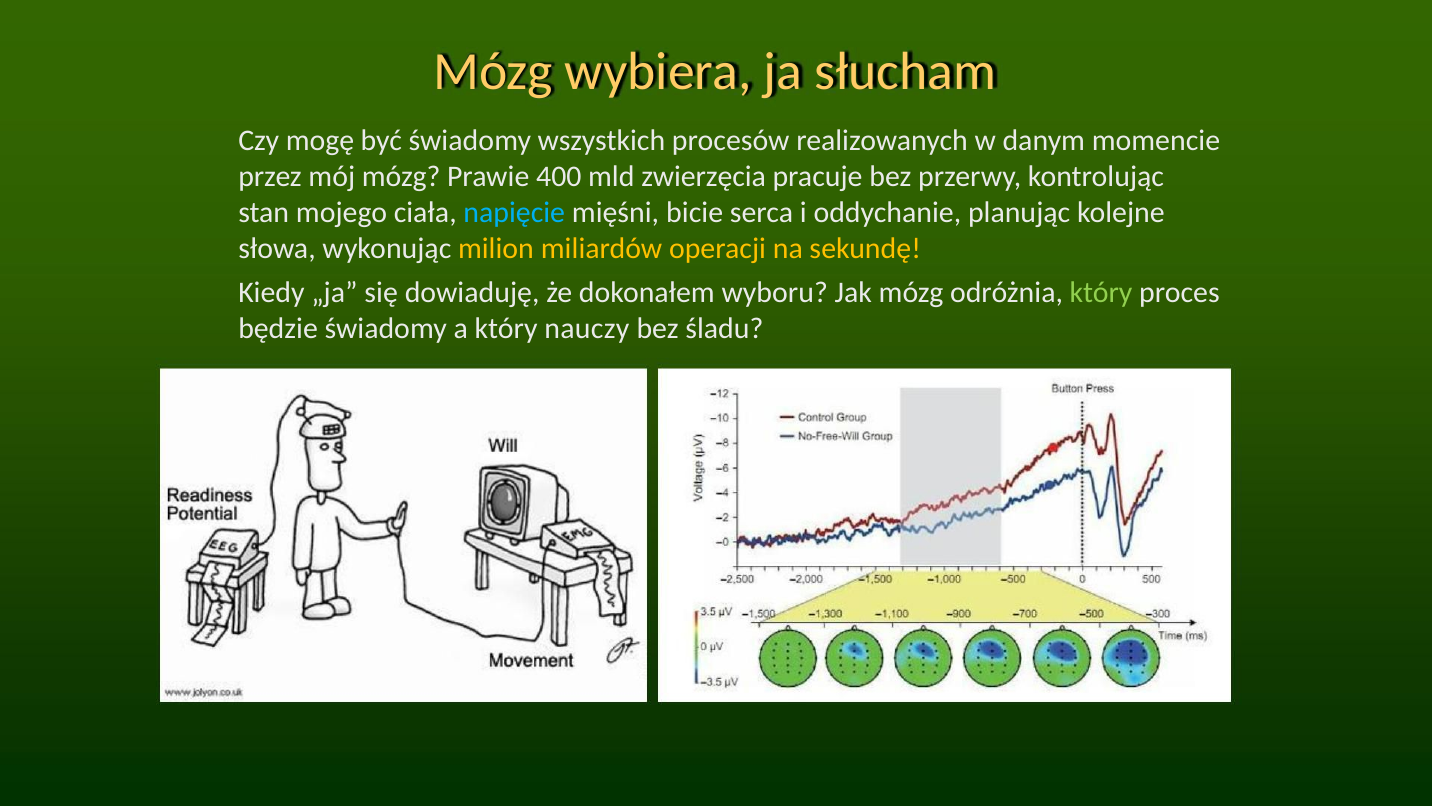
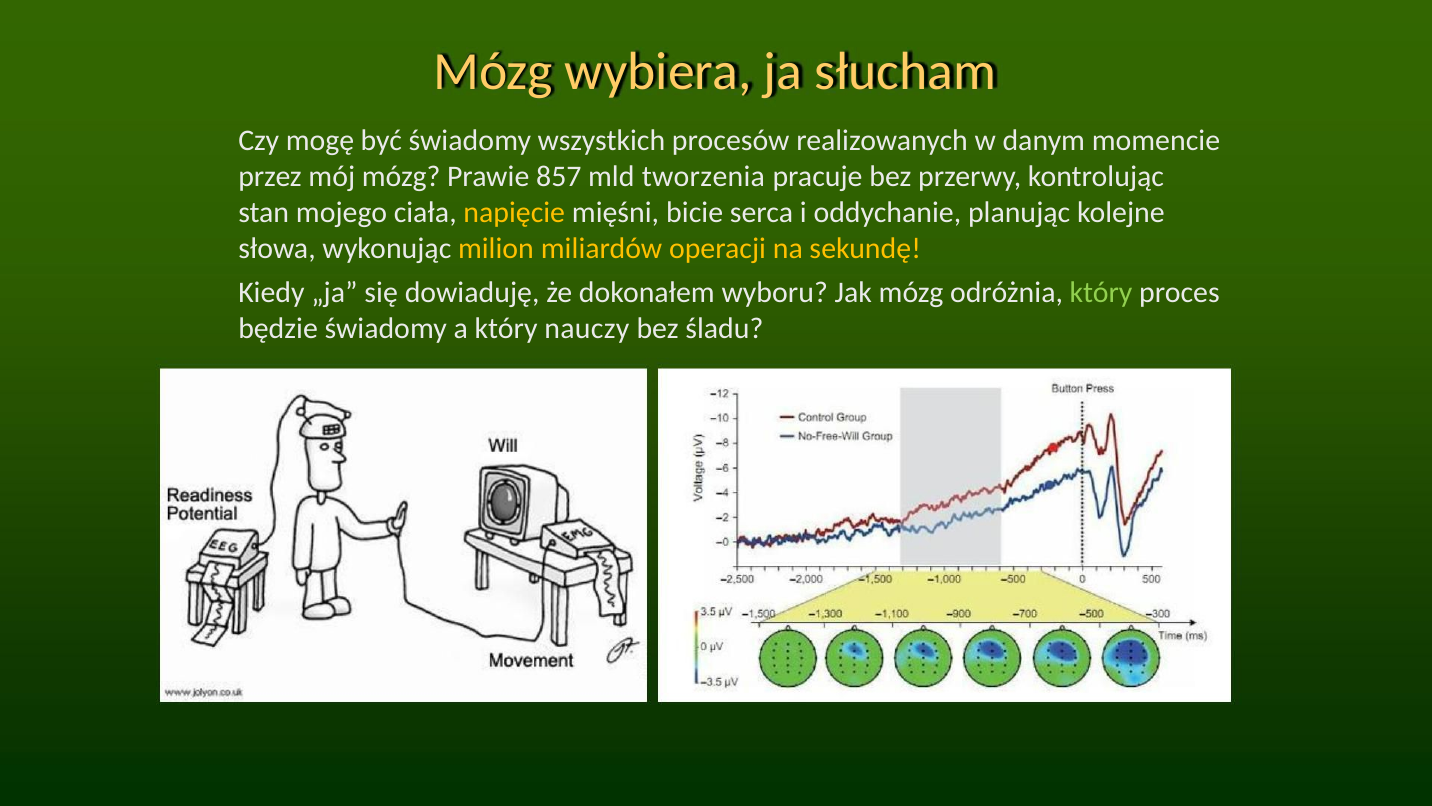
400: 400 -> 857 (559, 177)
zwierzęcia: zwierzęcia -> tworzenia (703, 177)
napięcie colour: light blue -> yellow (514, 212)
